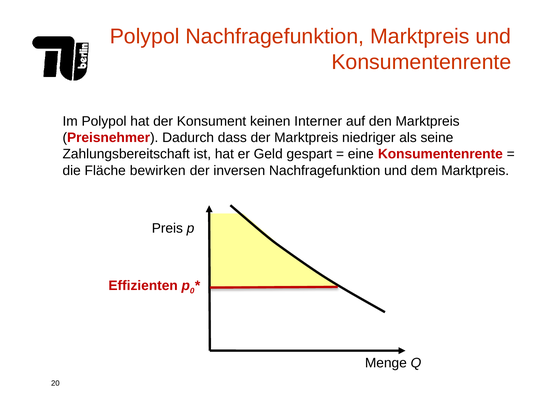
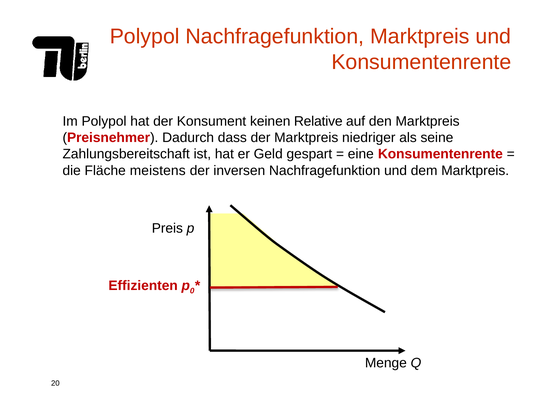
Interner: Interner -> Relative (318, 121)
bewirken: bewirken -> meistens (158, 170)
